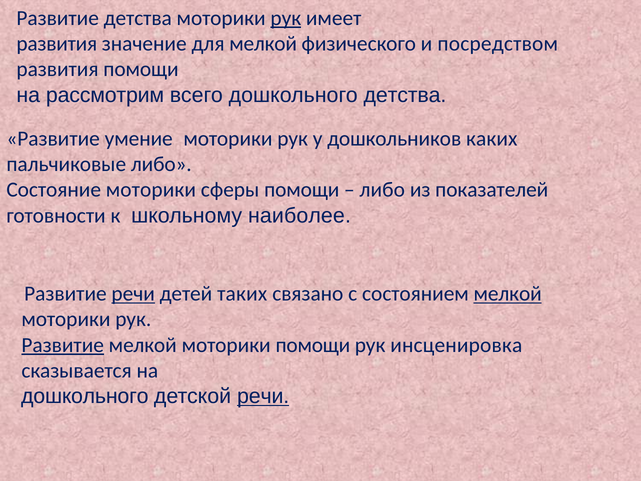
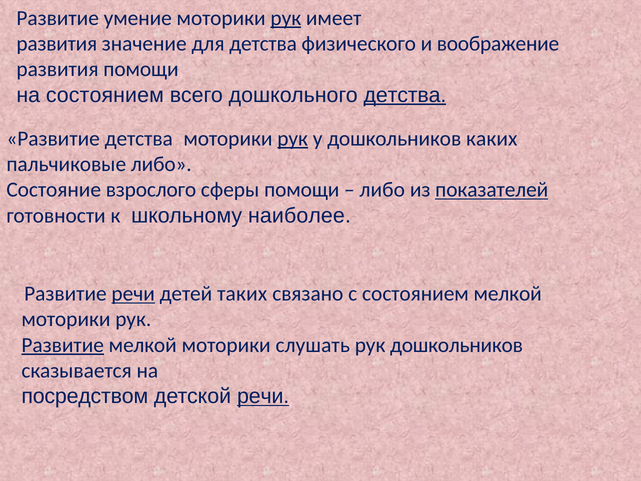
Развитие детства: детства -> умение (138, 18)
для мелкой: мелкой -> детства (263, 44)
посредством: посредством -> воображение (498, 44)
на рассмотрим: рассмотрим -> состоянием (105, 95)
детства underline: none -> present (405, 95)
Развитие умение: умение -> детства (139, 138)
рук underline: none -> present (293, 138)
Состояние моторики: моторики -> взрослого (151, 190)
показателей underline: none -> present (492, 190)
мелкой underline: present -> none (508, 294)
моторики помощи: помощи -> слушать (313, 345)
рук инсценировка: инсценировка -> дошкольников (456, 345)
дошкольного: дошкольного -> посредством (85, 396)
